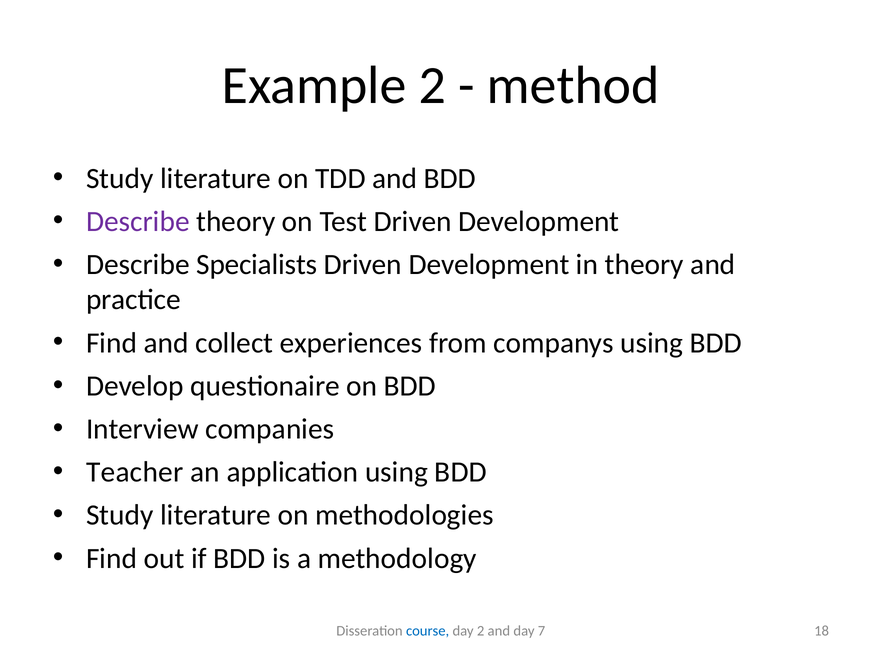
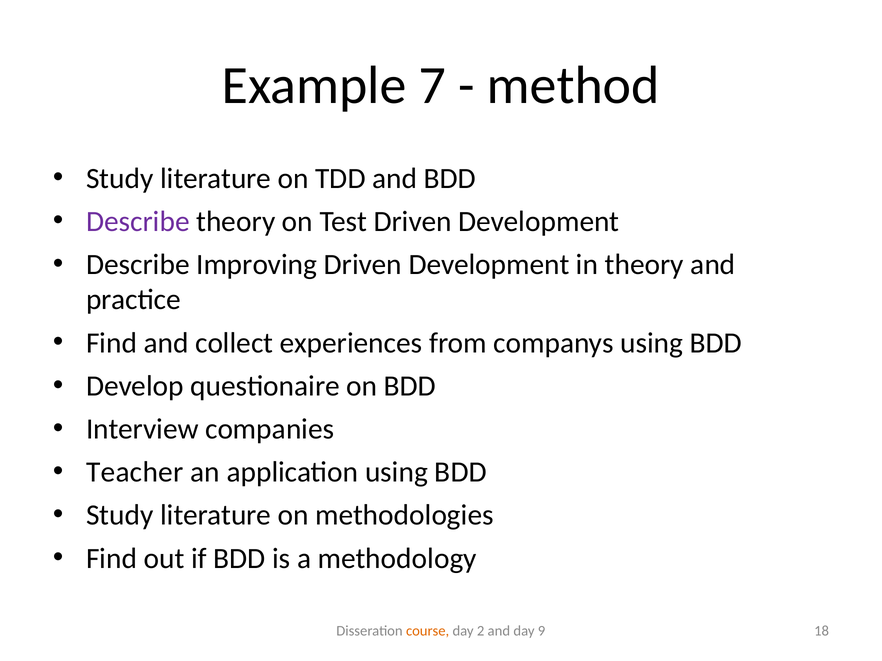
Example 2: 2 -> 7 (432, 85)
Specialists: Specialists -> Improving (257, 265)
course colour: blue -> orange (428, 632)
7: 7 -> 9 (541, 632)
